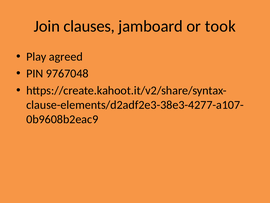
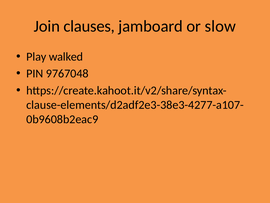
took: took -> slow (220, 26)
agreed: agreed -> walked (66, 57)
